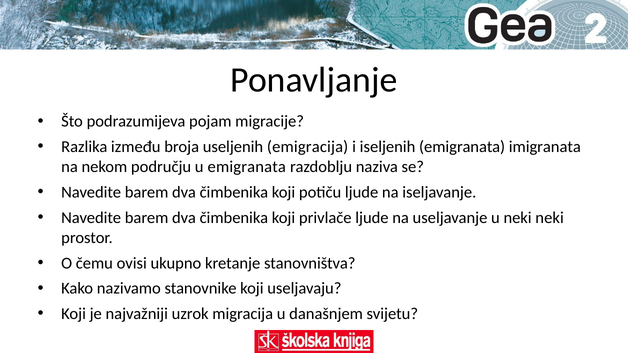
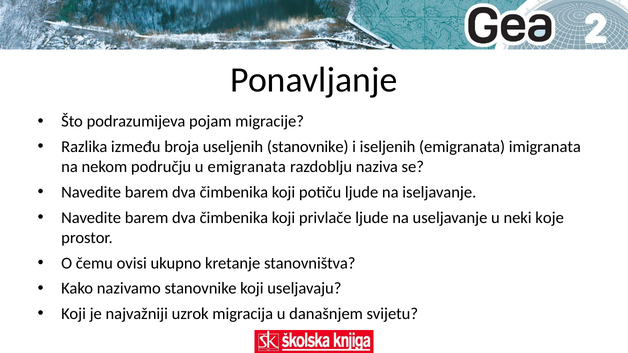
useljenih emigracija: emigracija -> stanovnike (308, 147)
neki neki: neki -> koje (550, 218)
